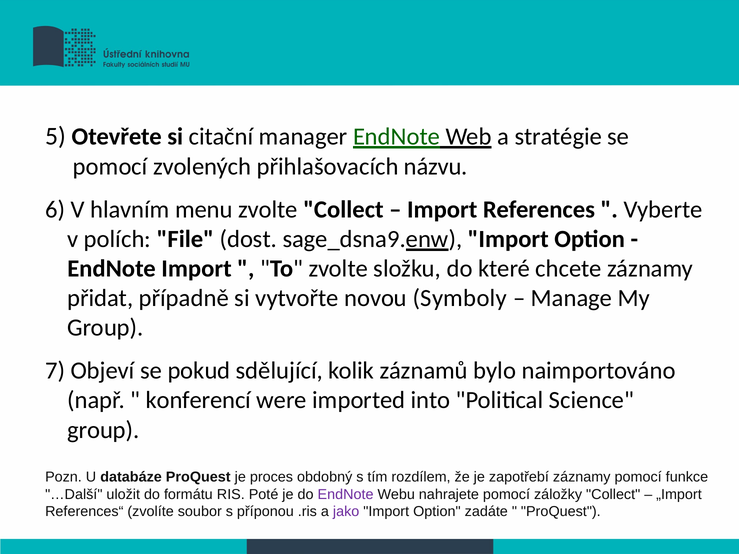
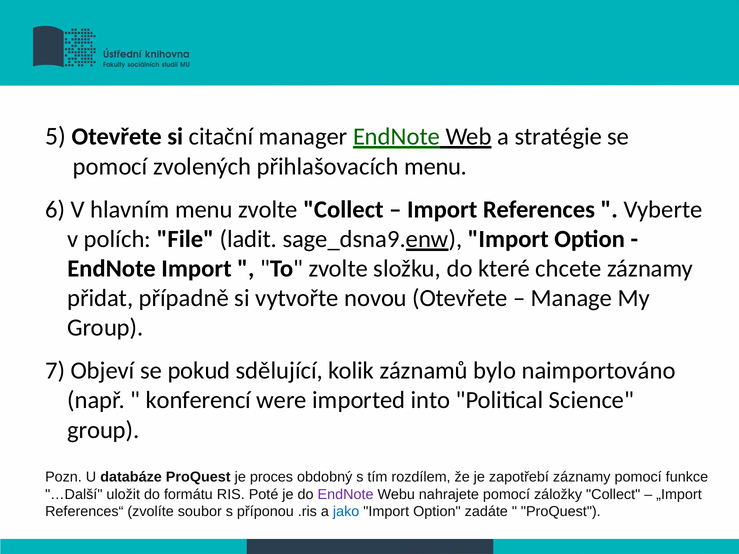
přihlašovacích názvu: názvu -> menu (436, 166)
dost: dost -> ladit (248, 239)
novou Symboly: Symboly -> Otevřete (460, 298)
jako colour: purple -> blue (346, 512)
